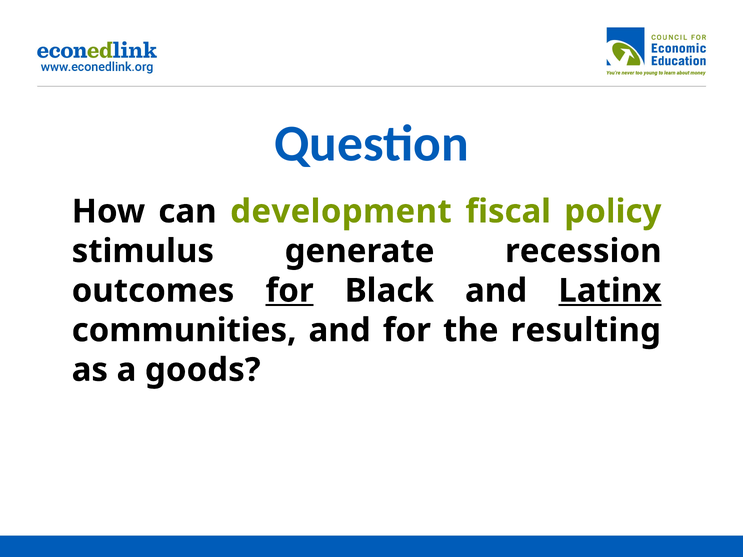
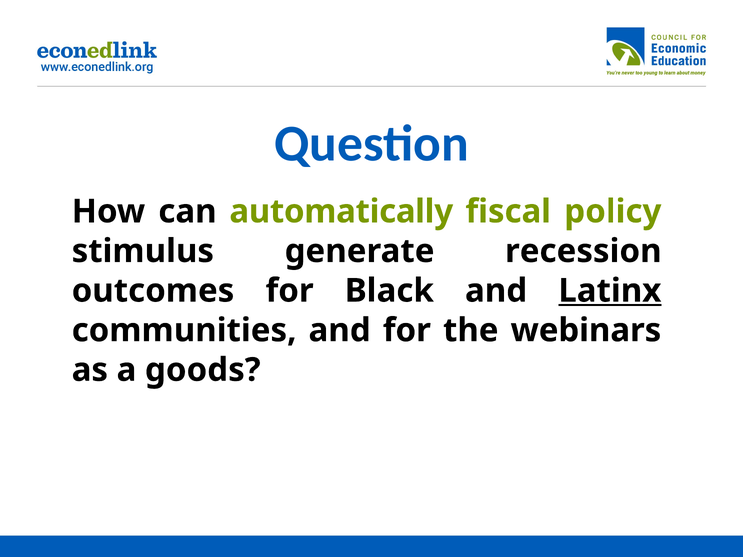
development: development -> automatically (341, 212)
for underline: present -> none (290, 291)
resulting: resulting -> webinars (586, 331)
